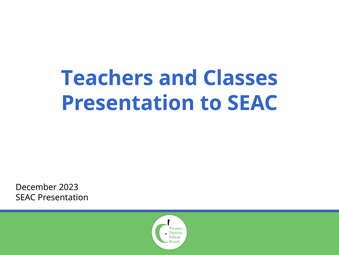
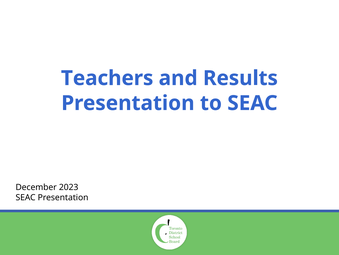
Classes: Classes -> Results (240, 78)
